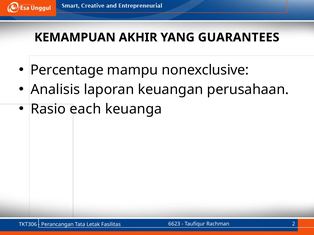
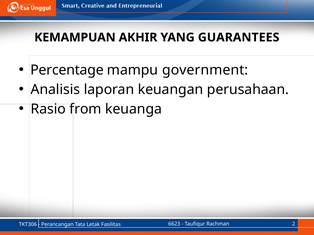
nonexclusive: nonexclusive -> government (205, 70)
each: each -> from (86, 109)
